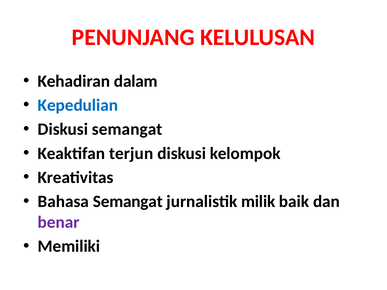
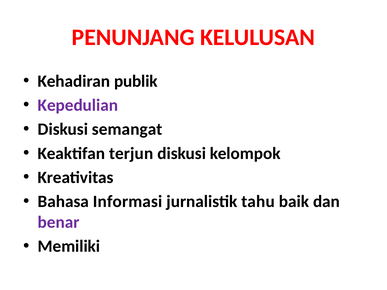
dalam: dalam -> publik (136, 81)
Kepedulian colour: blue -> purple (78, 105)
Bahasa Semangat: Semangat -> Informasi (128, 202)
milik: milik -> tahu (258, 202)
